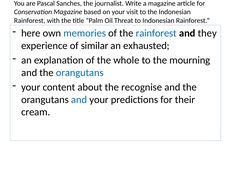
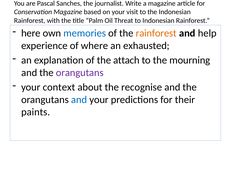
rainforest colour: blue -> orange (156, 33)
they: they -> help (207, 33)
similar: similar -> where (95, 46)
whole: whole -> attach (126, 60)
orangutans colour: blue -> purple (80, 73)
content: content -> context (59, 87)
cream: cream -> paints (36, 112)
